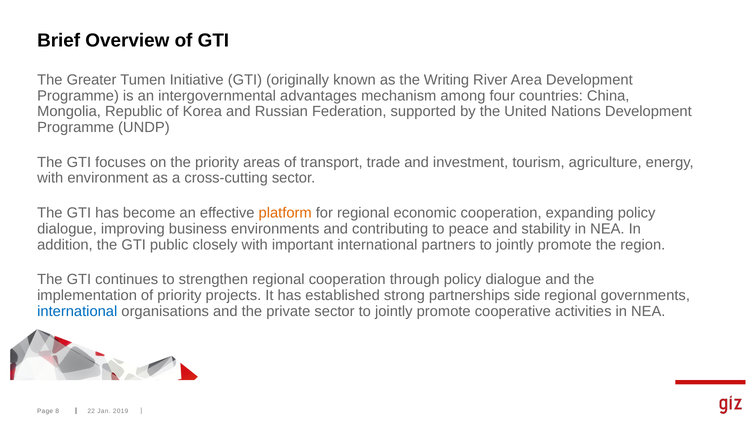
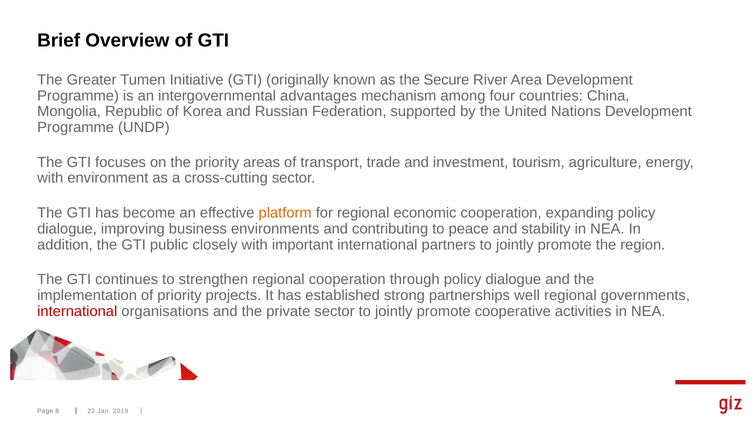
Writing: Writing -> Secure (446, 80)
side: side -> well (527, 296)
international colour: blue -> red (77, 311)
